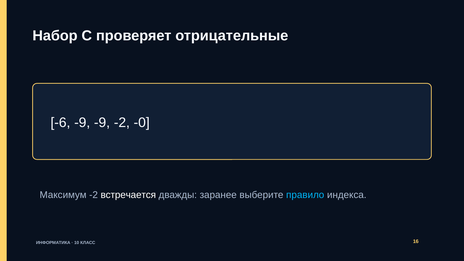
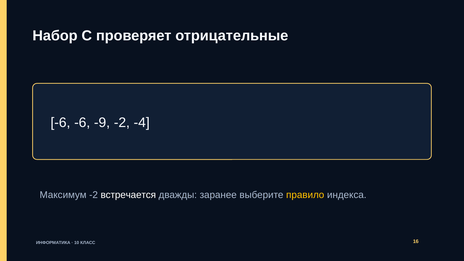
-6 -9: -9 -> -6 (82, 123)
-0: -0 -> -4 (142, 123)
правило colour: light blue -> yellow (305, 195)
